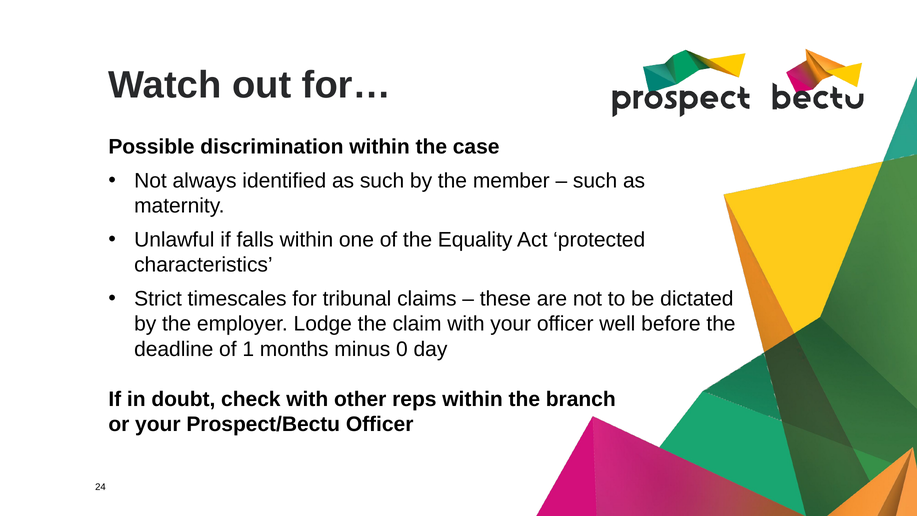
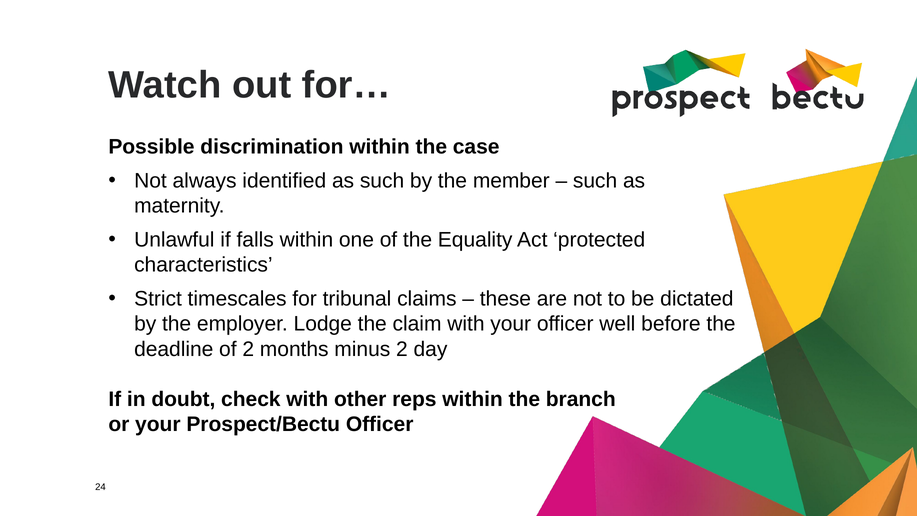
of 1: 1 -> 2 (248, 349)
minus 0: 0 -> 2 (402, 349)
